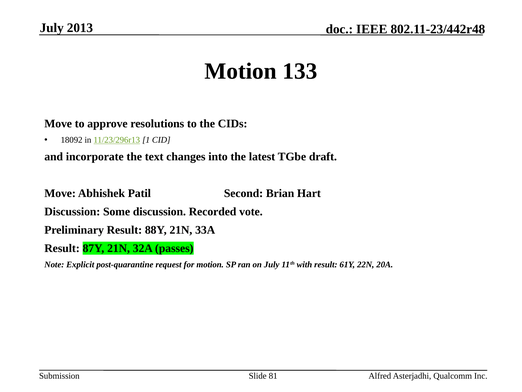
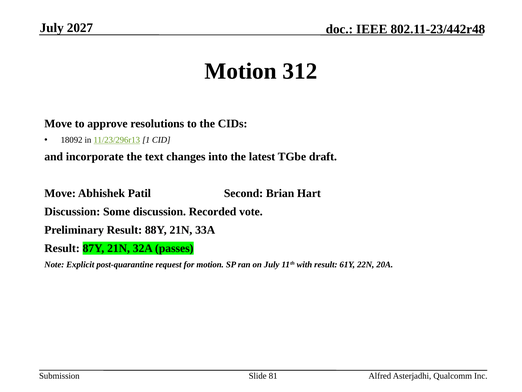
2013: 2013 -> 2027 (80, 28)
133: 133 -> 312 (300, 71)
